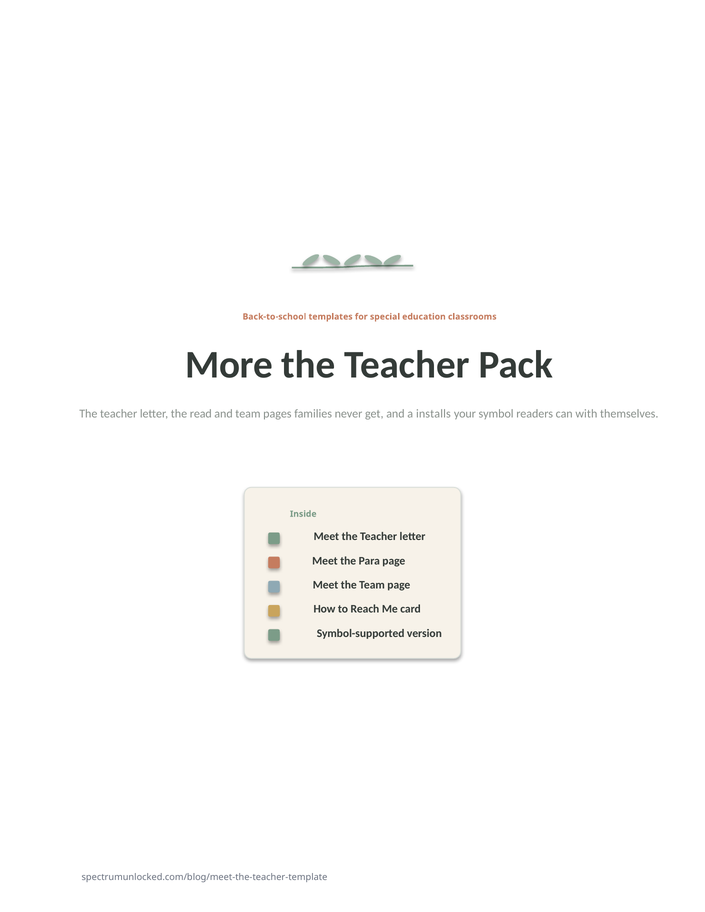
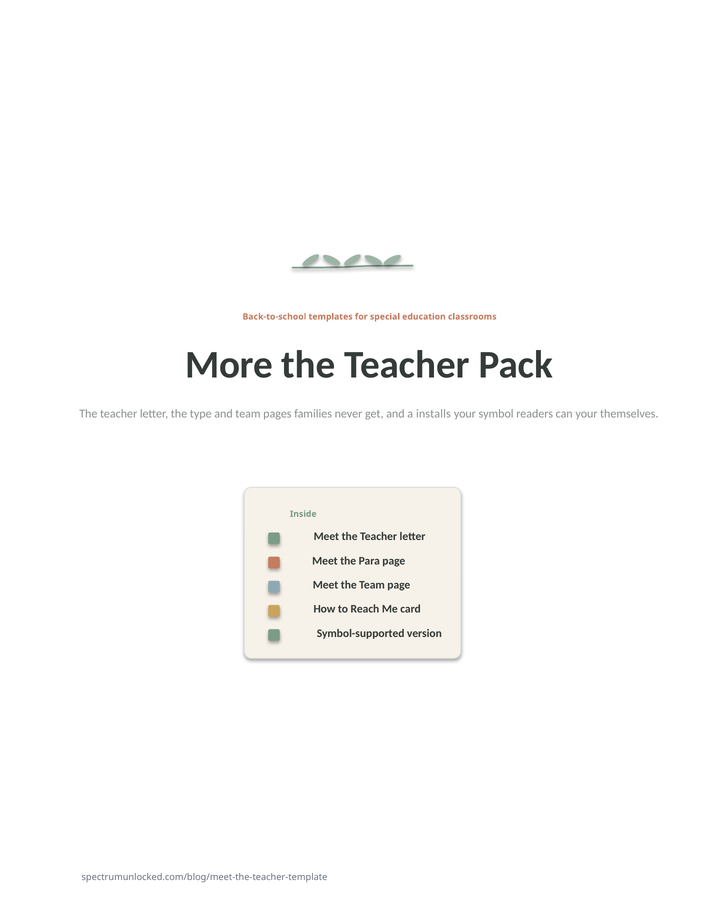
read: read -> type (201, 414)
can with: with -> your (586, 414)
